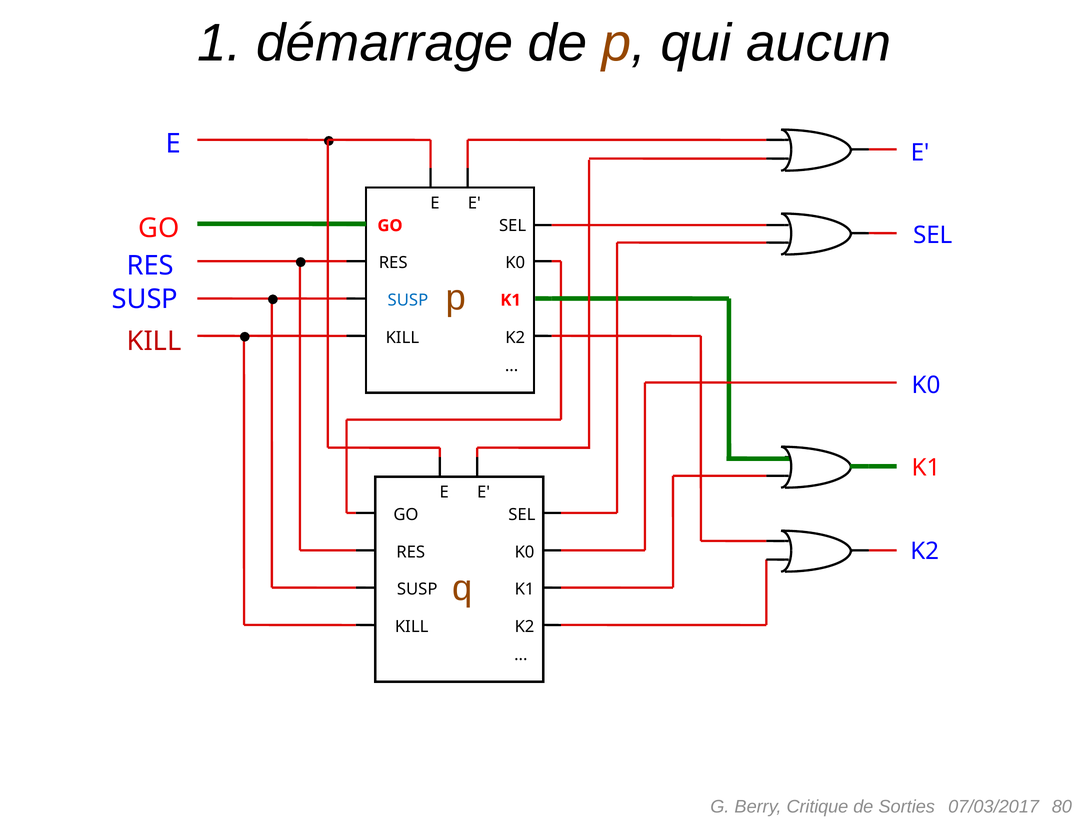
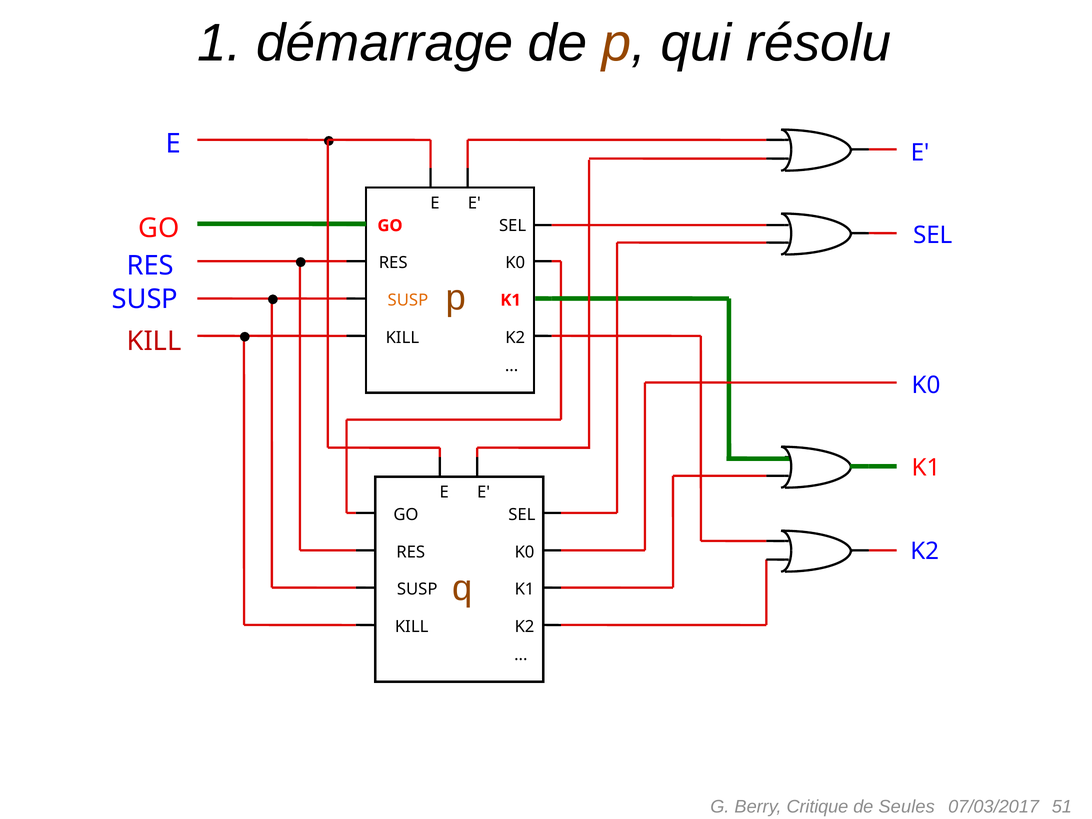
aucun: aucun -> résolu (819, 43)
SUSP colour: blue -> orange (408, 300)
Sorties: Sorties -> Seules (907, 807)
80: 80 -> 51 (1062, 807)
